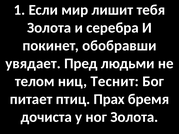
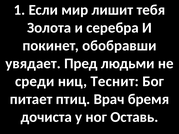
телом: телом -> среди (35, 81)
Прах: Прах -> Врач (109, 99)
ног Золота: Золота -> Оставь (134, 117)
